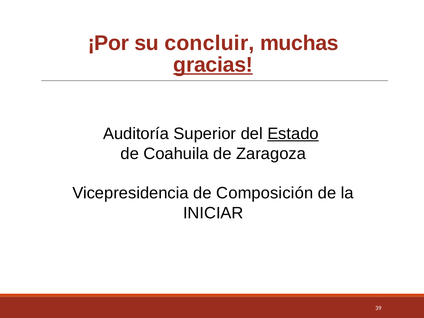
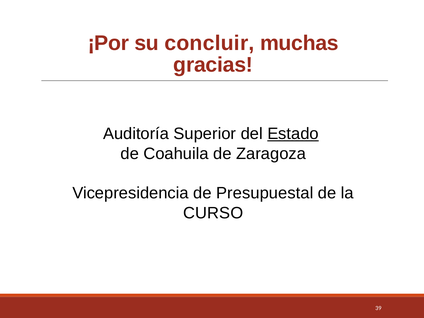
gracias underline: present -> none (213, 65)
Composición: Composición -> Presupuestal (265, 193)
INICIAR: INICIAR -> CURSO (213, 213)
